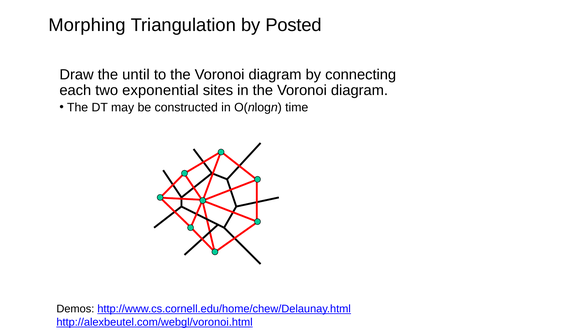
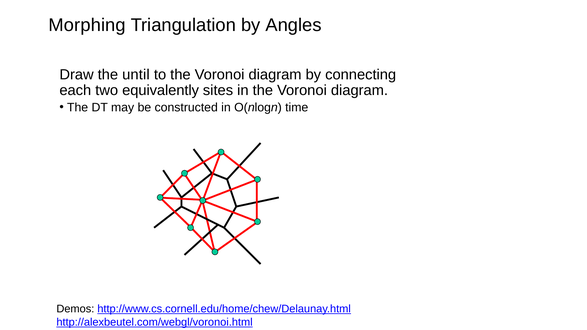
Posted: Posted -> Angles (294, 25)
exponential: exponential -> equivalently (161, 90)
